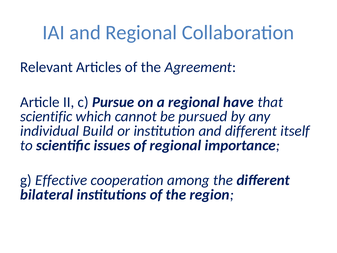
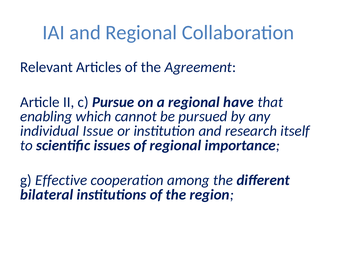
scientific: scientific -> enabling (46, 116)
Build: Build -> Issue (98, 131)
and different: different -> research (251, 131)
